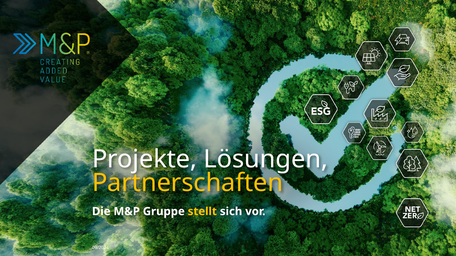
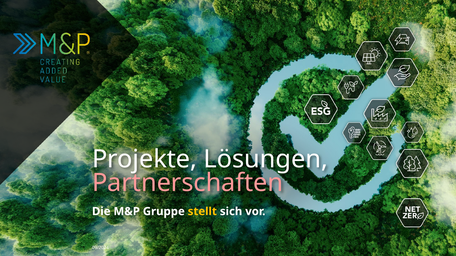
Partnerschaften colour: yellow -> pink (188, 183)
